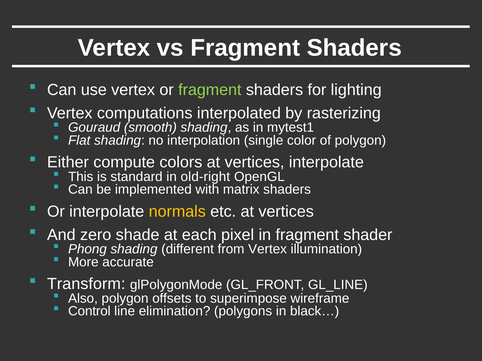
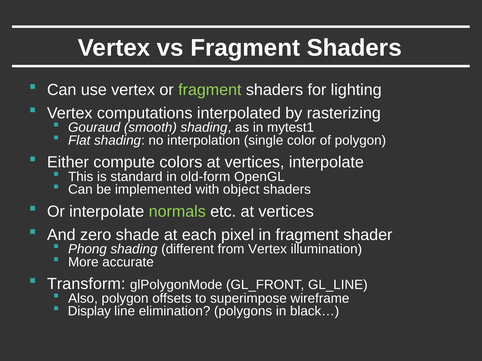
old-right: old-right -> old-form (205, 177)
matrix: matrix -> object (241, 190)
normals colour: yellow -> light green (177, 212)
Control: Control -> Display (89, 312)
